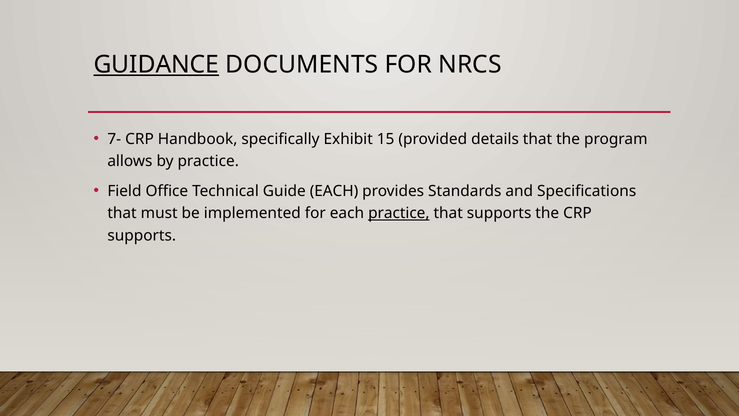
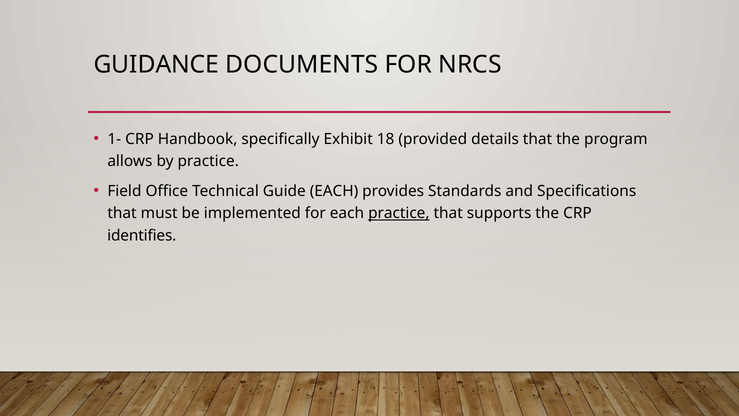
GUIDANCE underline: present -> none (156, 65)
7-: 7- -> 1- (114, 139)
15: 15 -> 18 (386, 139)
supports: supports -> identifies (142, 235)
